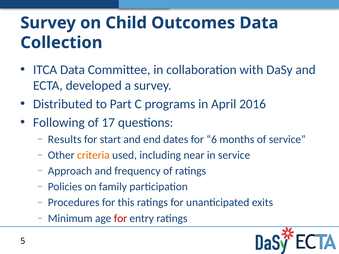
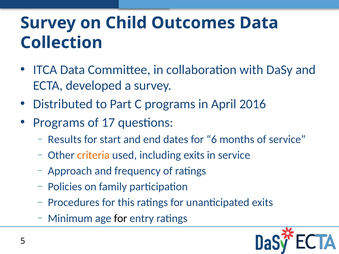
Following: Following -> Programs (59, 123)
including near: near -> exits (194, 155)
for colour: red -> black (120, 219)
